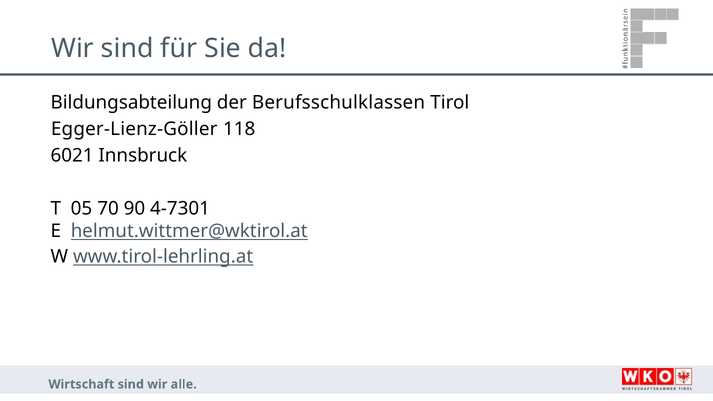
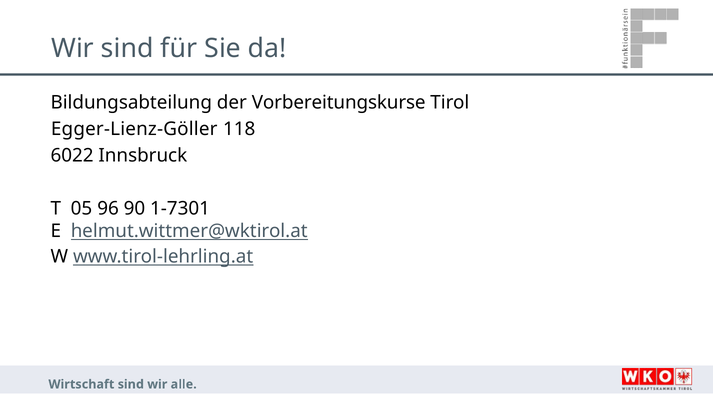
Berufsschulklassen: Berufsschulklassen -> Vorbereitungskurse (339, 103)
6021: 6021 -> 6022 (72, 155)
70: 70 -> 96 (108, 208)
4-7301: 4-7301 -> 1-7301 (180, 208)
